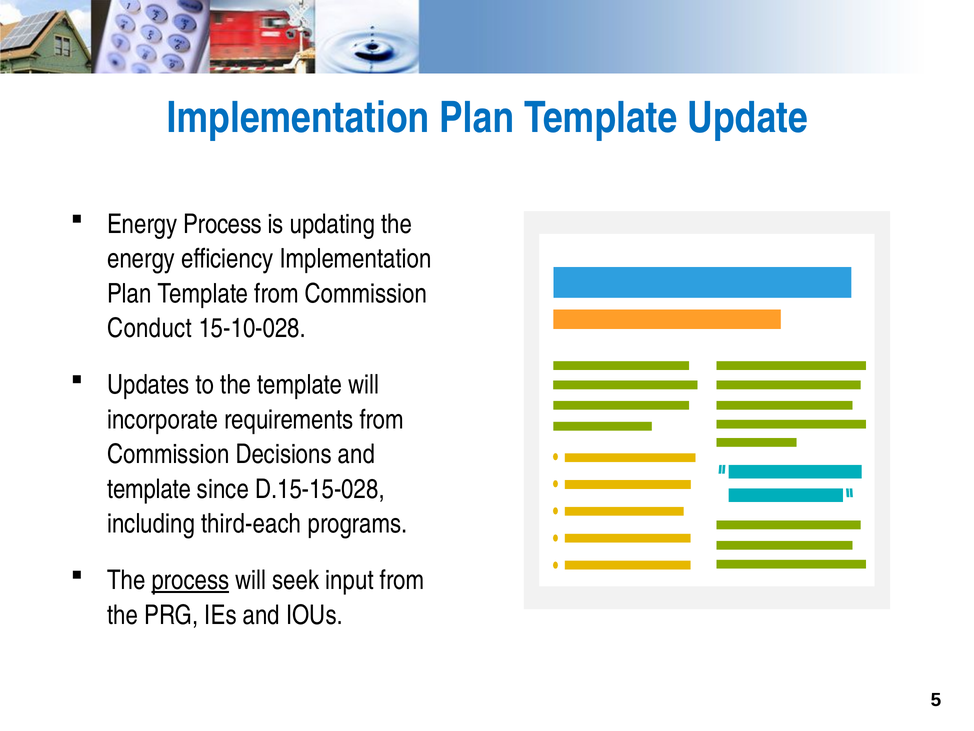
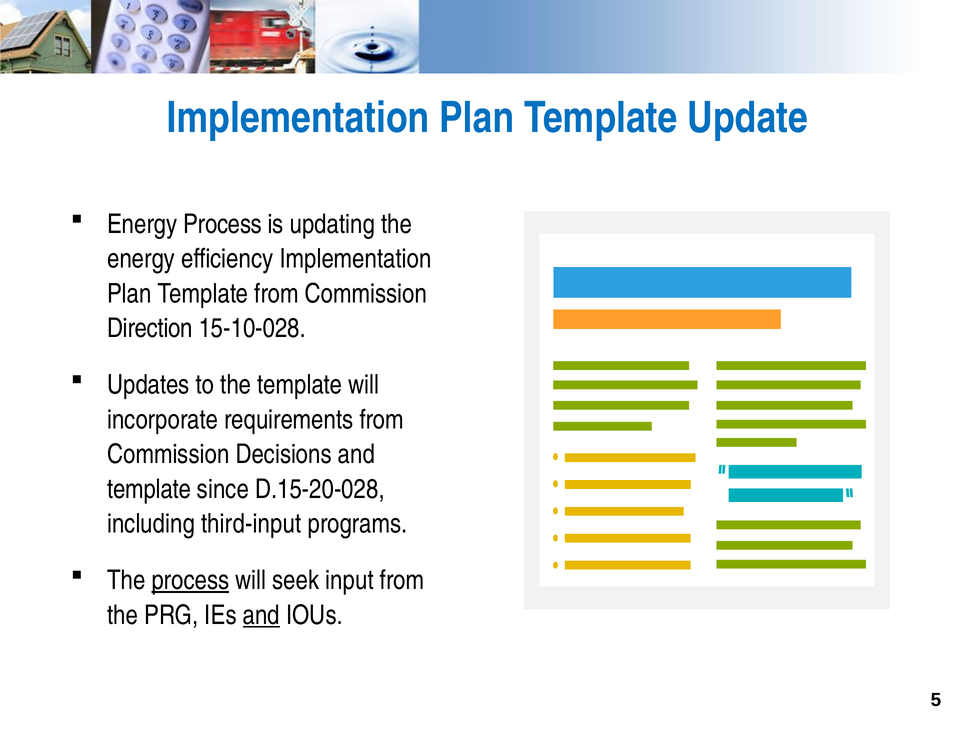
Conduct: Conduct -> Direction (150, 328)
D.15-15-028: D.15-15-028 -> D.15-20-028 (320, 489)
third-each: third-each -> third-input (251, 524)
and underline: none -> present (261, 615)
